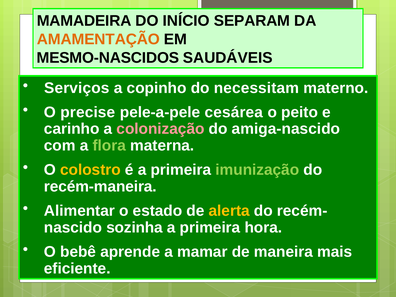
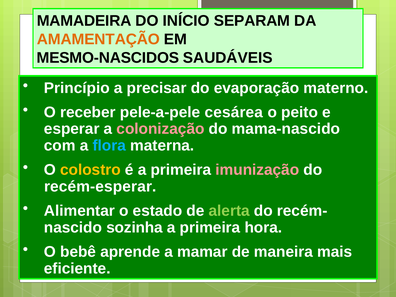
Serviços: Serviços -> Princípio (77, 88)
copinho: copinho -> precisar (157, 88)
necessitam: necessitam -> evaporação (257, 88)
precise: precise -> receber (88, 112)
carinho: carinho -> esperar (72, 129)
amiga-nascido: amiga-nascido -> mama-nascido (286, 129)
flora colour: light green -> light blue (109, 146)
imunização colour: light green -> pink (257, 170)
recém-maneira: recém-maneira -> recém-esperar (100, 187)
alerta colour: yellow -> light green (229, 211)
